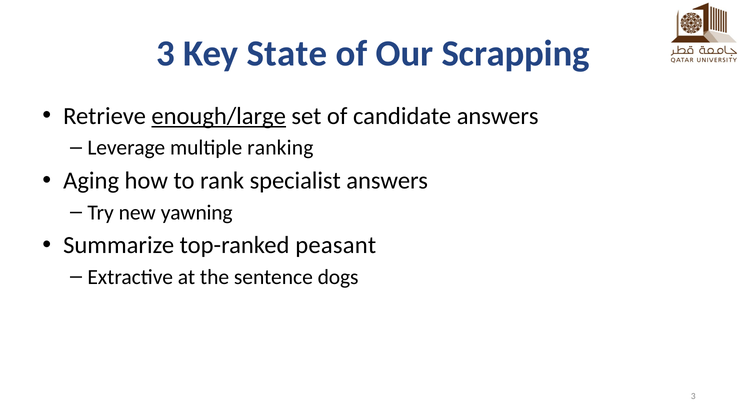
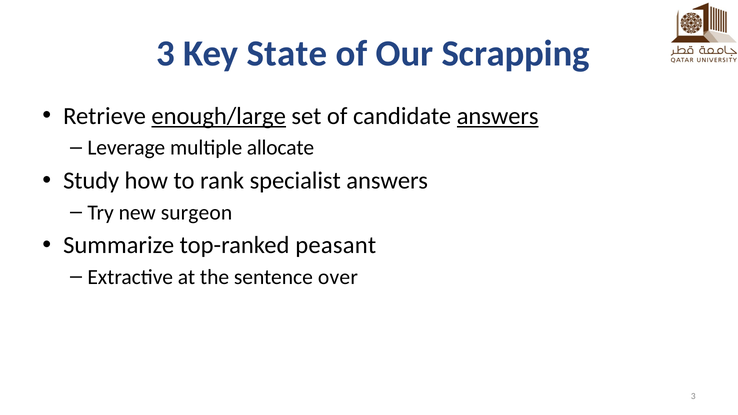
answers underline: none -> present (498, 116)
ranking: ranking -> allocate (280, 148)
Aging: Aging -> Study (91, 181)
yawning: yawning -> surgeon (196, 213)
dogs: dogs -> over (338, 277)
